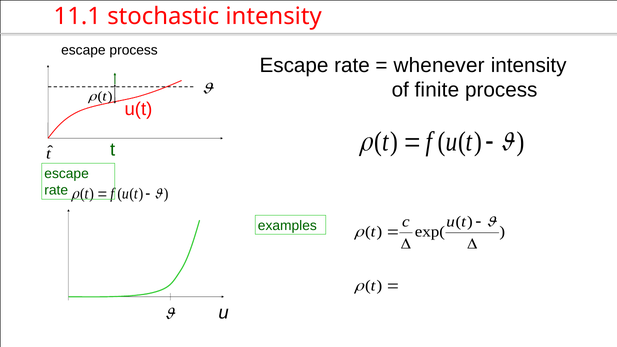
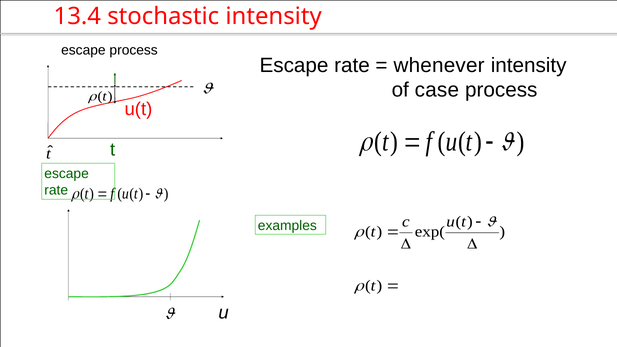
11.1: 11.1 -> 13.4 (77, 16)
finite: finite -> case (437, 90)
